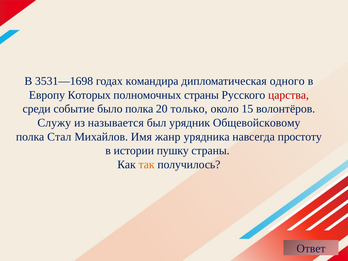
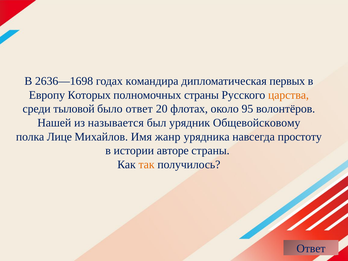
3531—1698: 3531—1698 -> 2636—1698 (64, 81)
одного: одного -> первых (287, 81)
царства colour: red -> orange (288, 95)
событие: событие -> тыловой (74, 109)
было полка: полка -> ответ (139, 109)
только: только -> флотах (189, 109)
15: 15 -> 95 (247, 109)
Служу: Служу -> Нашей (54, 123)
Стал: Стал -> Лице (59, 137)
пушку: пушку -> авторе (173, 151)
